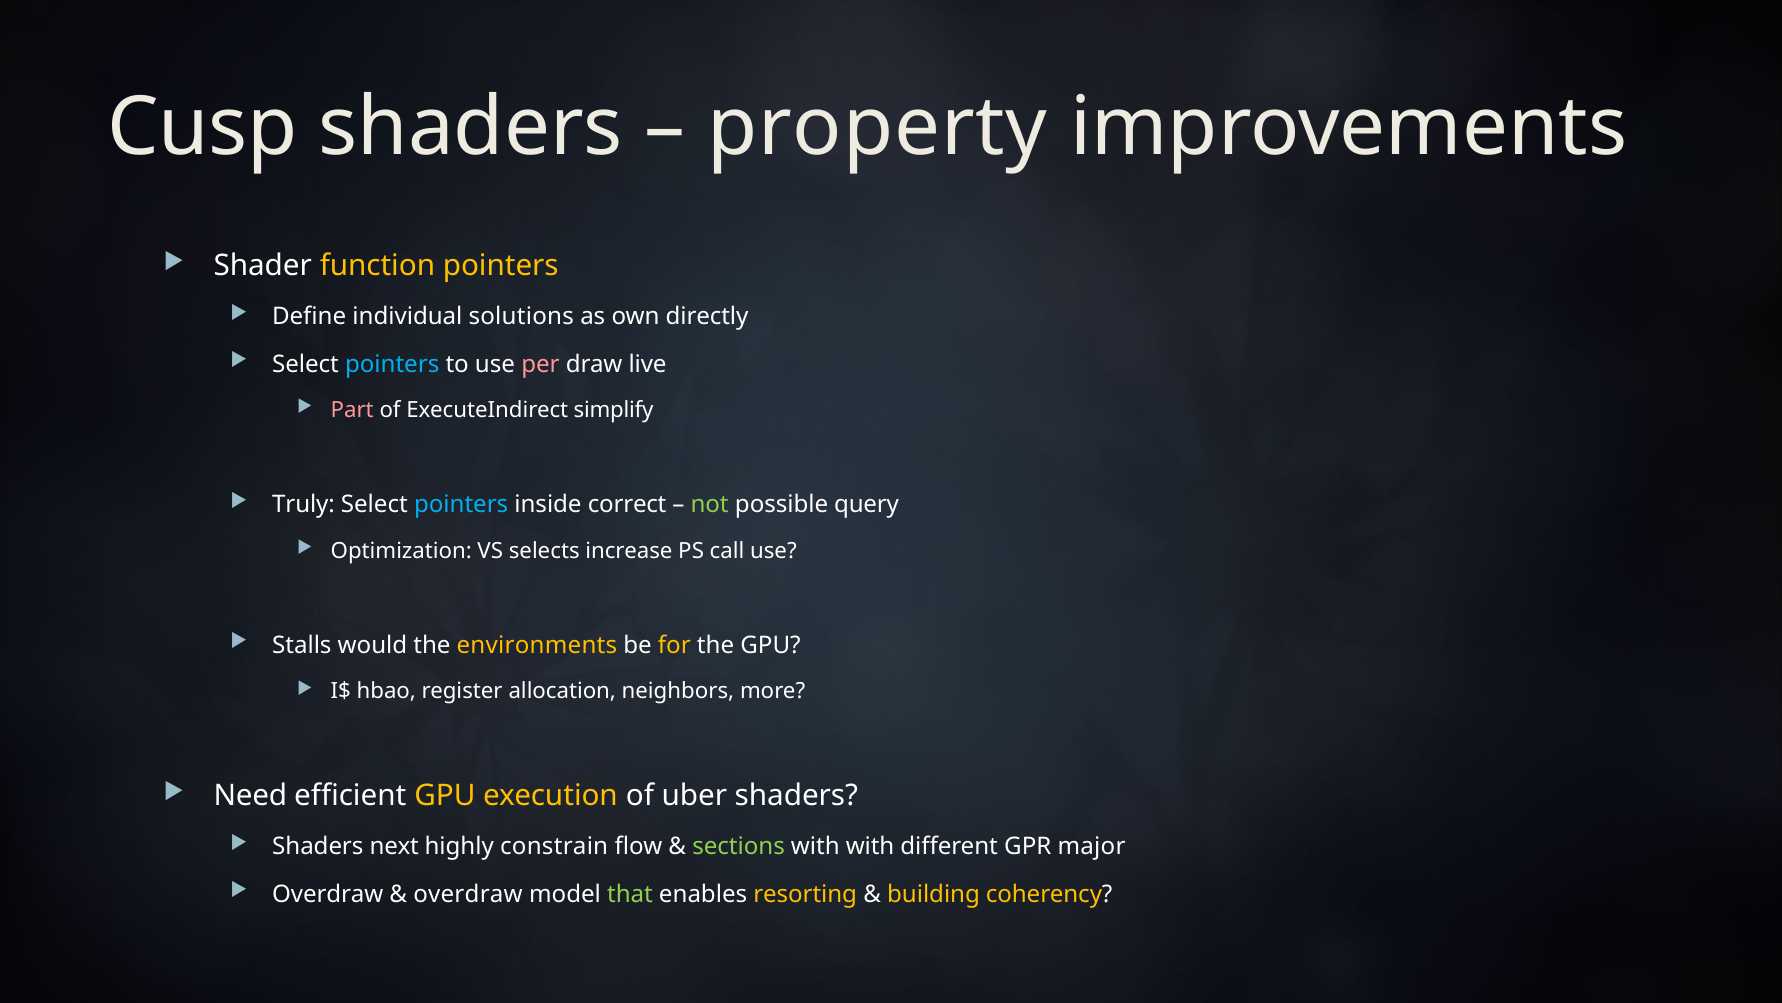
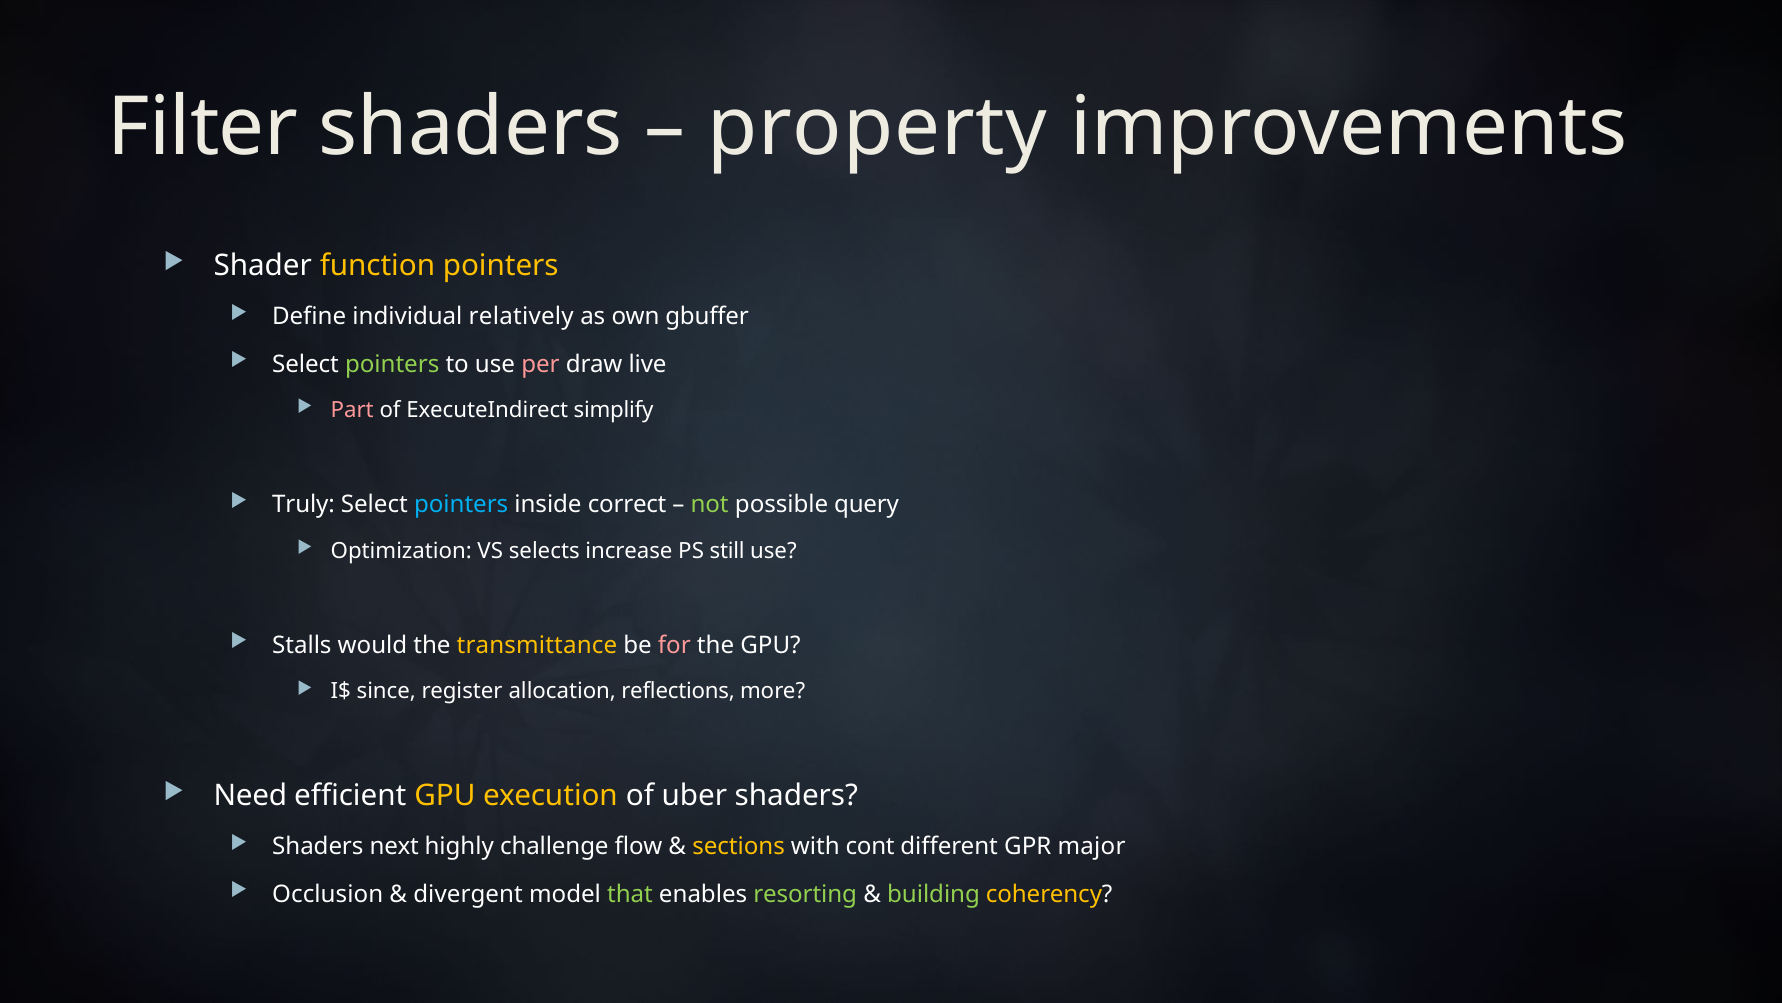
Cusp: Cusp -> Filter (203, 128)
solutions: solutions -> relatively (521, 316)
directly: directly -> gbuffer (707, 316)
pointers colour: light blue -> light green (392, 364)
call: call -> still (727, 551)
environments: environments -> transmittance (537, 645)
for colour: yellow -> pink (674, 645)
hbao: hbao -> since (386, 691)
neighbors: neighbors -> reflections (678, 691)
constrain: constrain -> challenge (554, 846)
sections colour: light green -> yellow (739, 846)
with with: with -> cont (870, 846)
Overdraw: Overdraw -> Occlusion (328, 894)
overdraw: overdraw -> divergent (468, 894)
resorting colour: yellow -> light green (805, 894)
building colour: yellow -> light green (934, 894)
